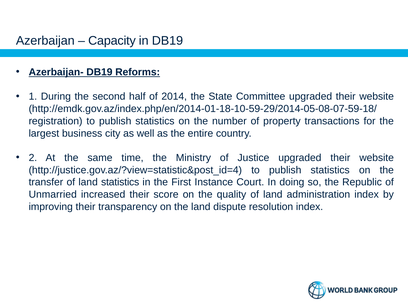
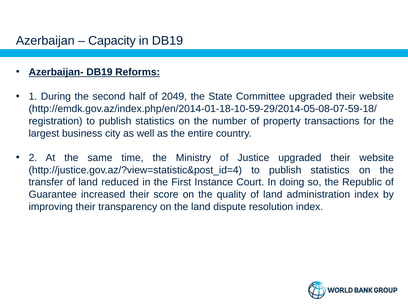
2014: 2014 -> 2049 (174, 97)
land statistics: statistics -> reduced (120, 182)
Unmarried: Unmarried -> Guarantee (53, 195)
